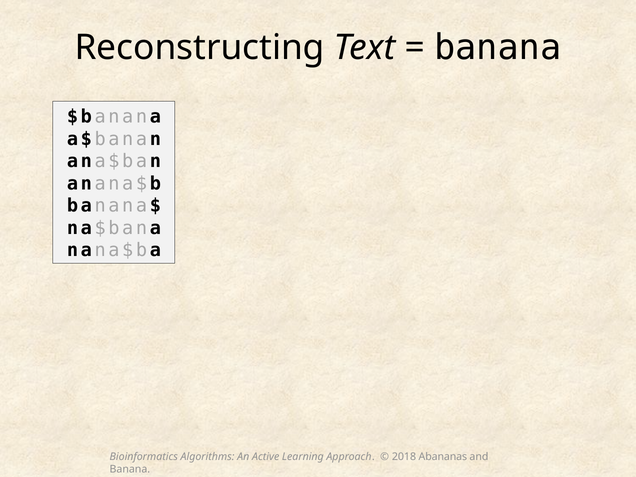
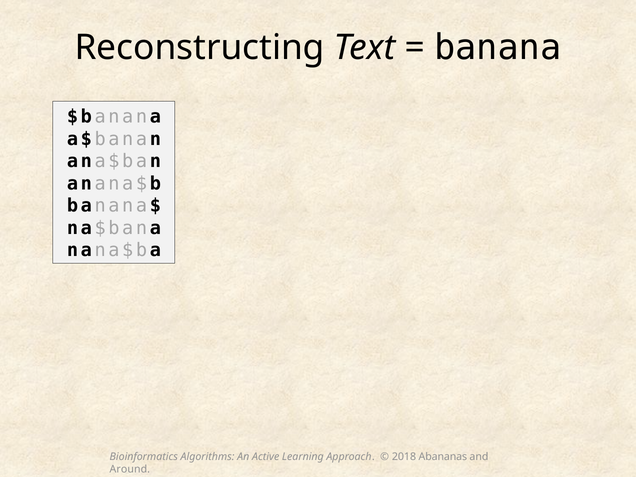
Banana: Banana -> Around (130, 469)
